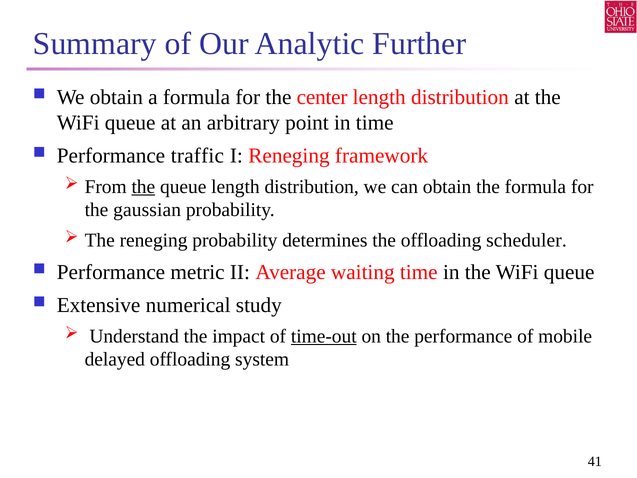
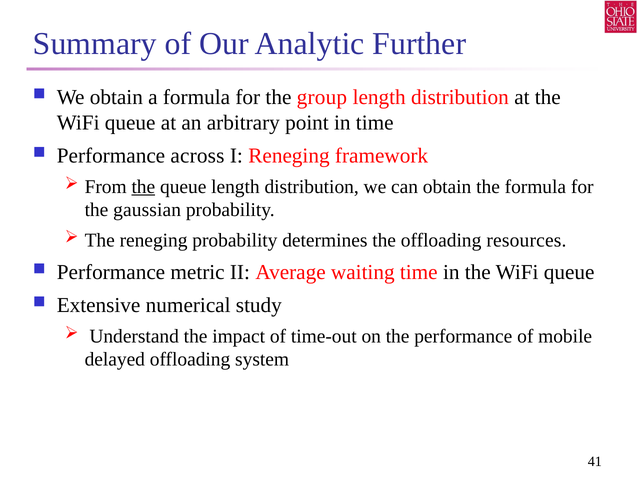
center: center -> group (322, 97)
traffic: traffic -> across (197, 155)
scheduler: scheduler -> resources (526, 240)
time-out underline: present -> none (324, 336)
